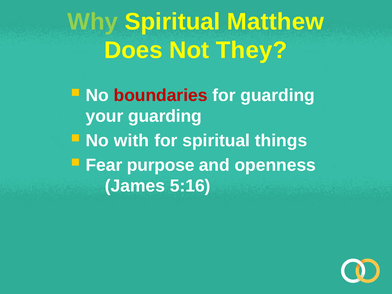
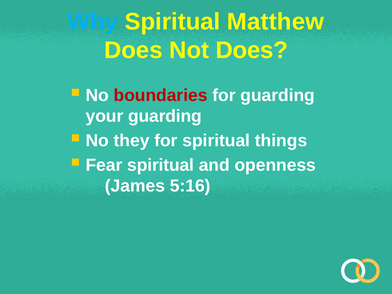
Why colour: light green -> light blue (93, 22)
Not They: They -> Does (252, 50)
with: with -> they (132, 141)
Fear purpose: purpose -> spiritual (161, 165)
